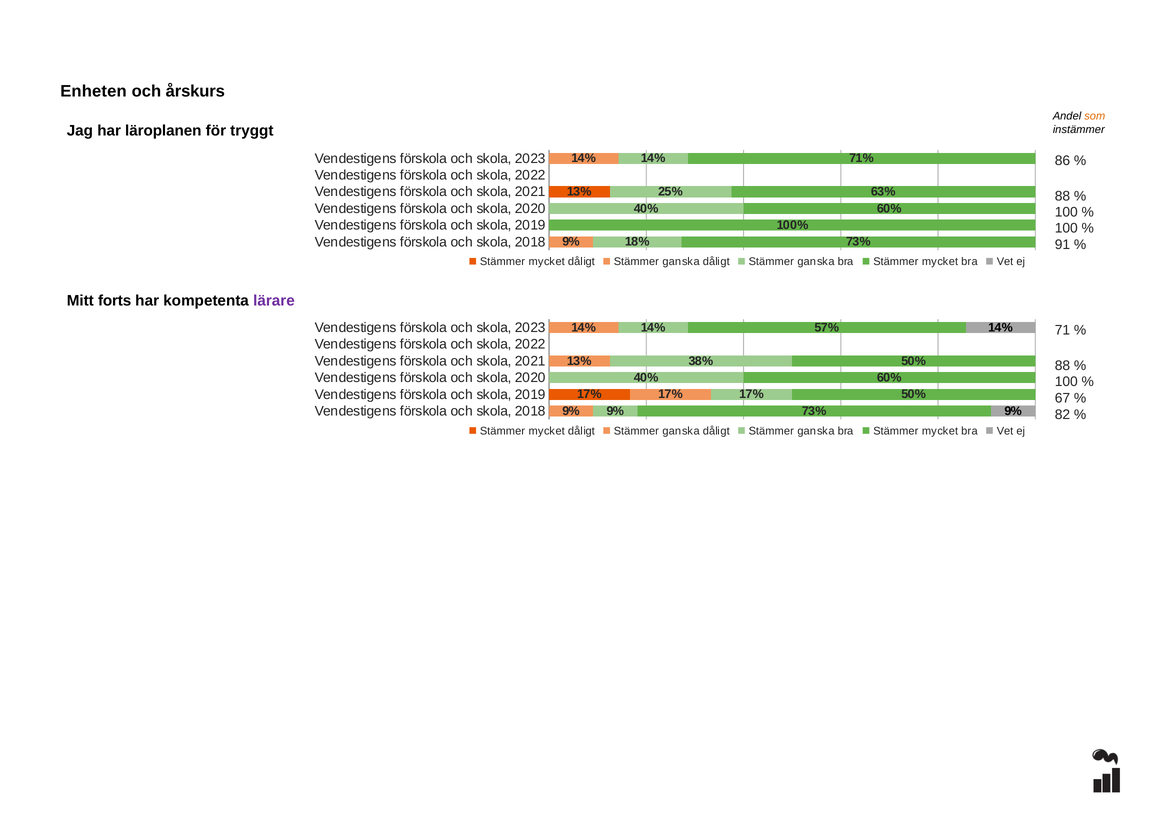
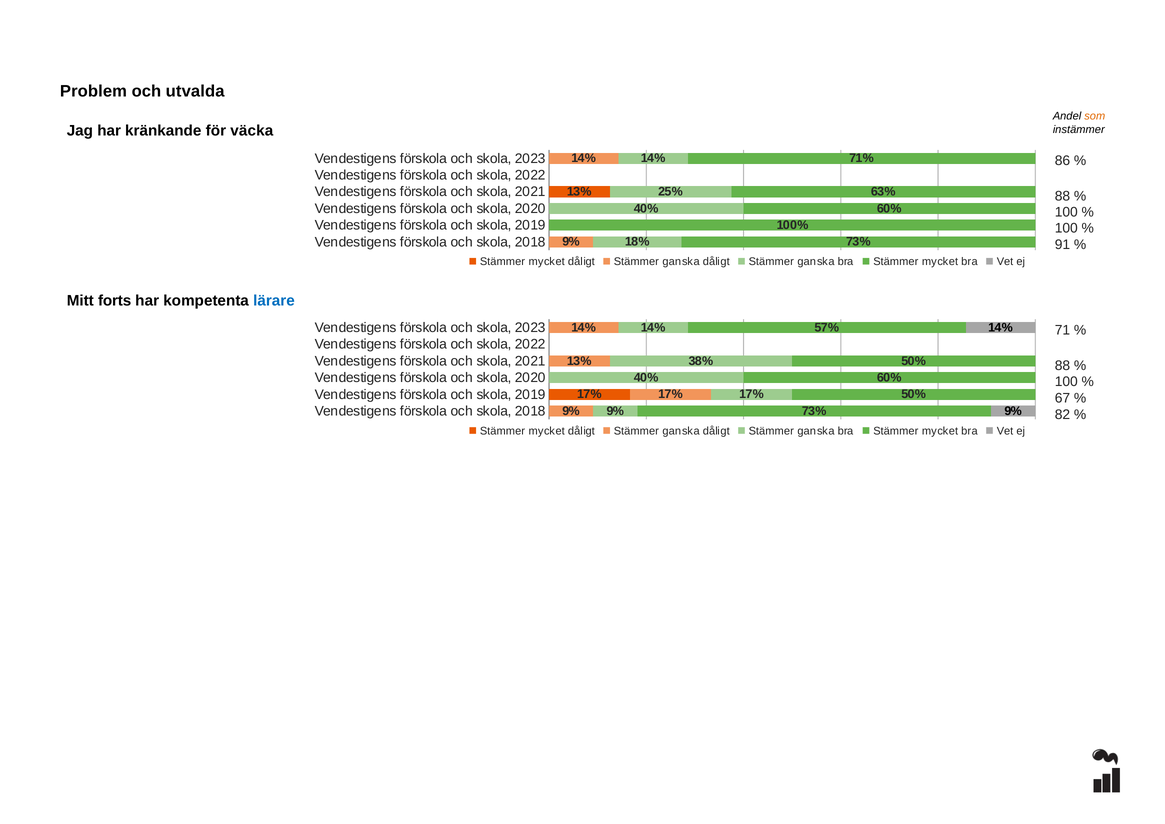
Enheten: Enheten -> Problem (93, 91)
årskurs: årskurs -> utvalda (195, 91)
läroplanen: läroplanen -> kränkande (163, 131)
tryggt: tryggt -> väcka (252, 131)
lärare colour: purple -> blue (274, 301)
